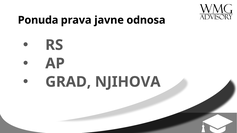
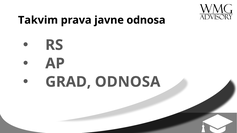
Ponuda: Ponuda -> Takvim (38, 20)
GRAD NJIHOVA: NJIHOVA -> ODNOSA (128, 82)
